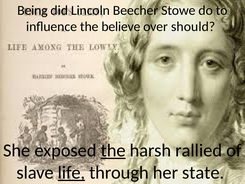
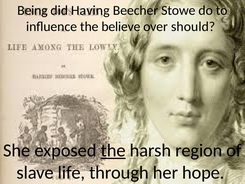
Lincoln: Lincoln -> Having (90, 10)
rallied: rallied -> region (199, 150)
life underline: present -> none (71, 172)
state: state -> hope (203, 172)
